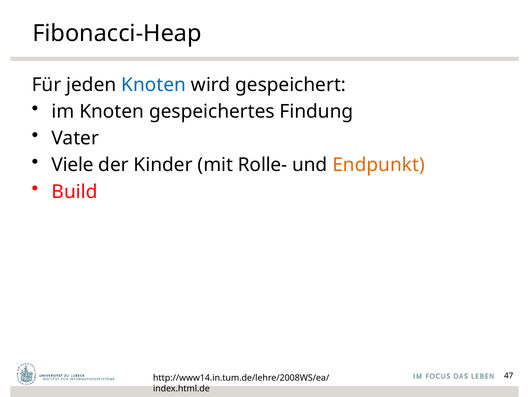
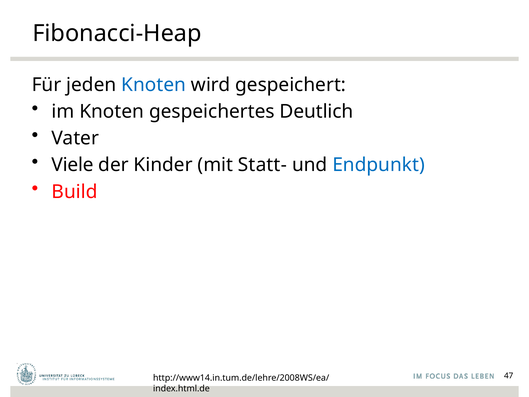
Findung: Findung -> Deutlich (317, 111)
Rolle-: Rolle- -> Statt- (262, 165)
Endpunkt colour: orange -> blue (379, 165)
